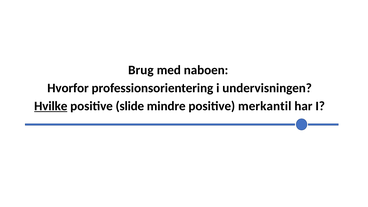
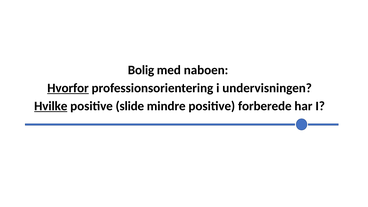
Brug: Brug -> Bolig (141, 70)
Hvorfor underline: none -> present (68, 88)
merkantil: merkantil -> forberede (265, 106)
